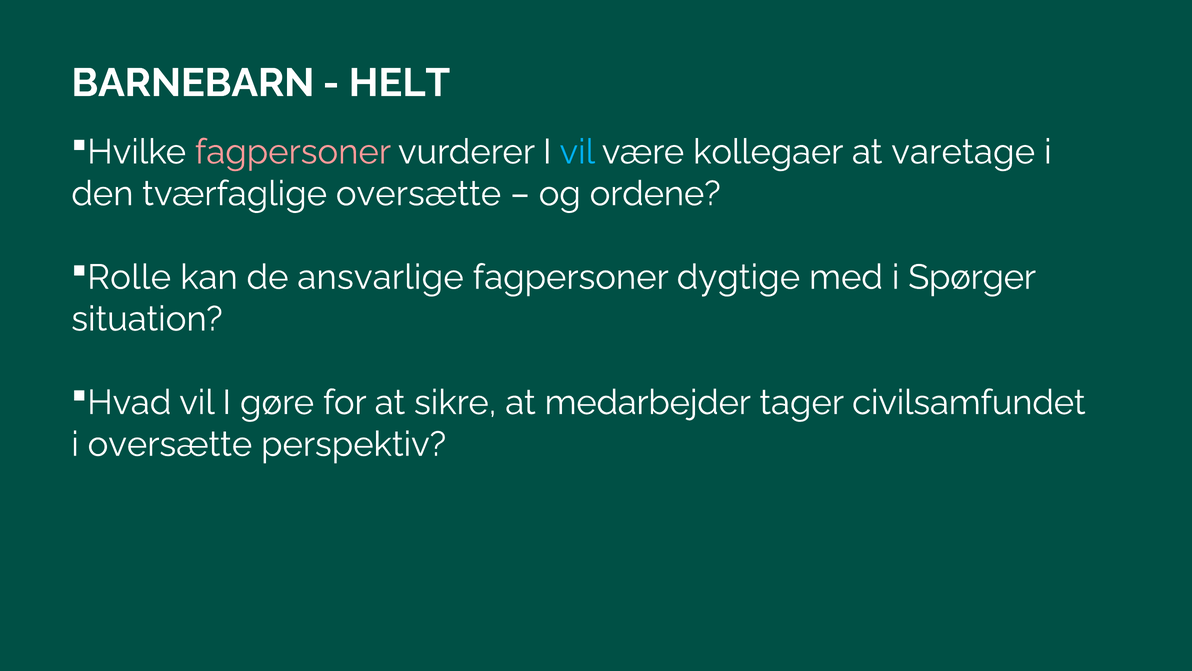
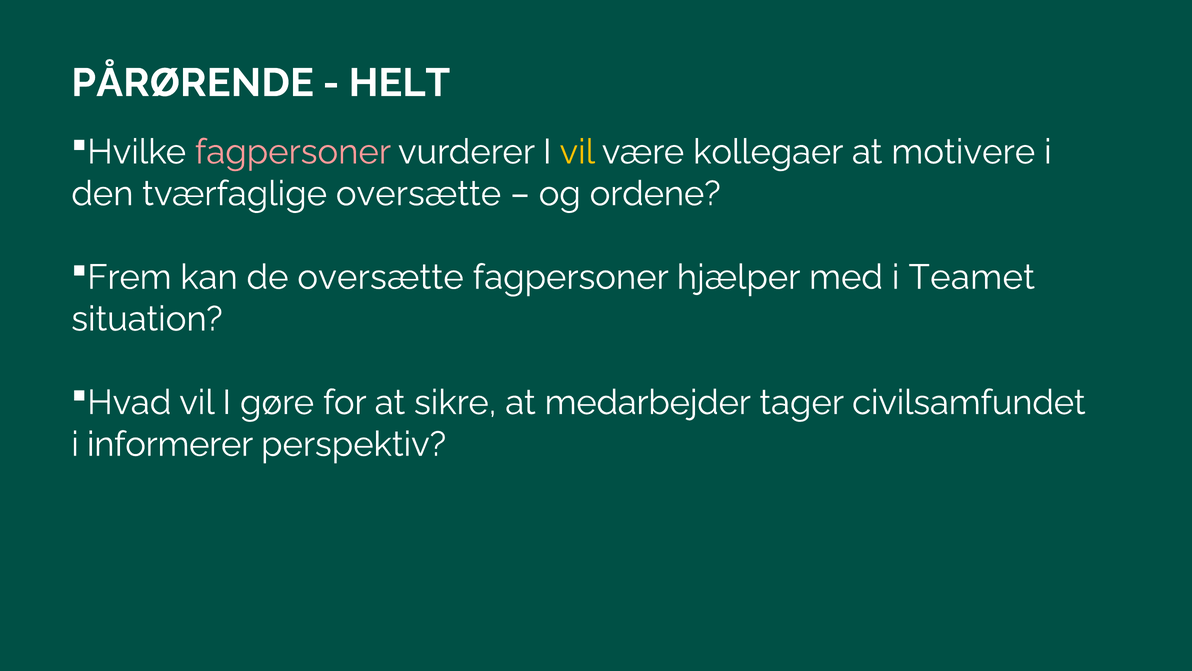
BARNEBARN: BARNEBARN -> PÅRØRENDE (193, 83)
vil colour: light blue -> yellow (577, 152)
varetage: varetage -> motivere (963, 152)
Rolle: Rolle -> Frem (129, 277)
de ansvarlige: ansvarlige -> oversætte (381, 277)
dygtige: dygtige -> hjælper (739, 277)
Spørger: Spørger -> Teamet (972, 277)
i oversætte: oversætte -> informerer (170, 444)
